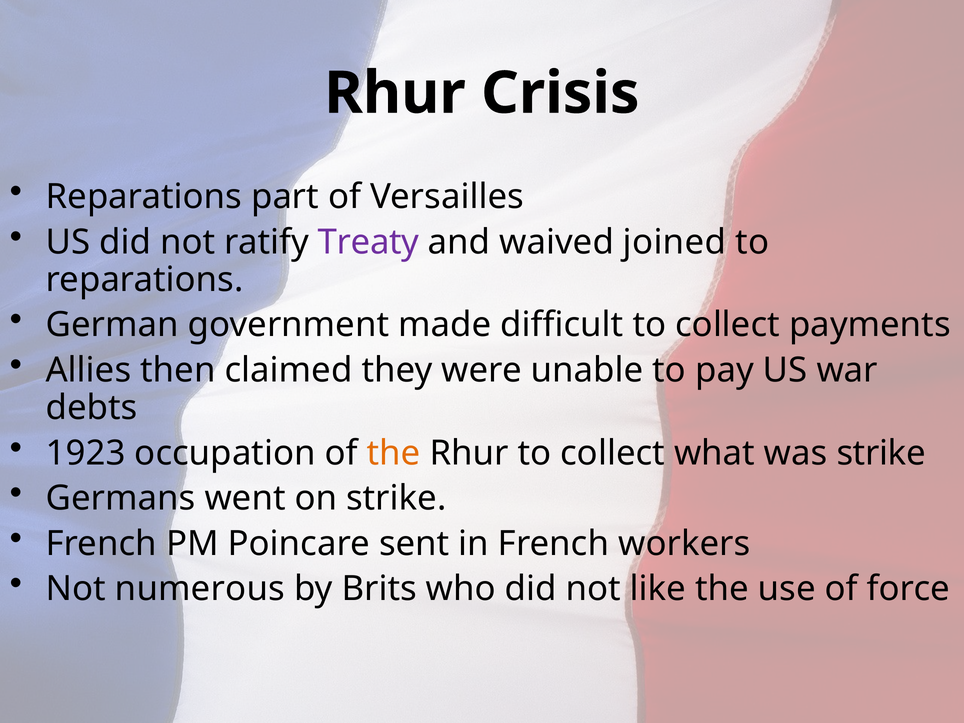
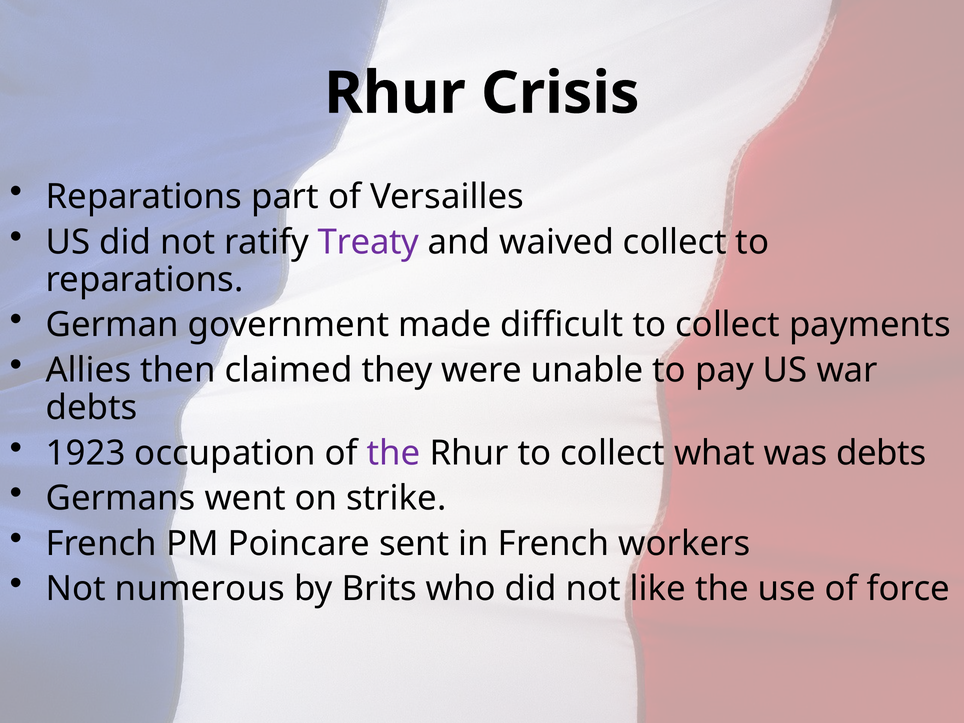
waived joined: joined -> collect (675, 242)
the colour: orange -> purple (394, 453)
was strike: strike -> debts (881, 453)
